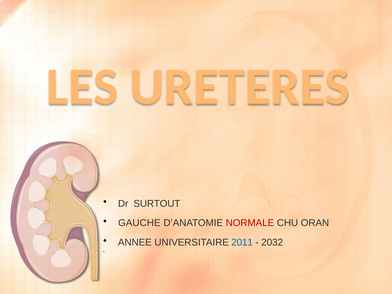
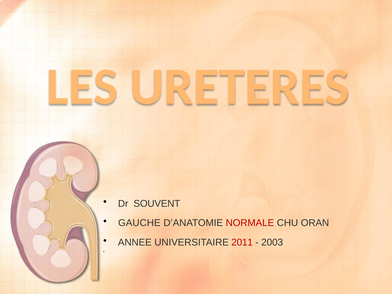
SURTOUT: SURTOUT -> SOUVENT (157, 204)
2011 colour: blue -> red (242, 242)
2032: 2032 -> 2003 (272, 242)
